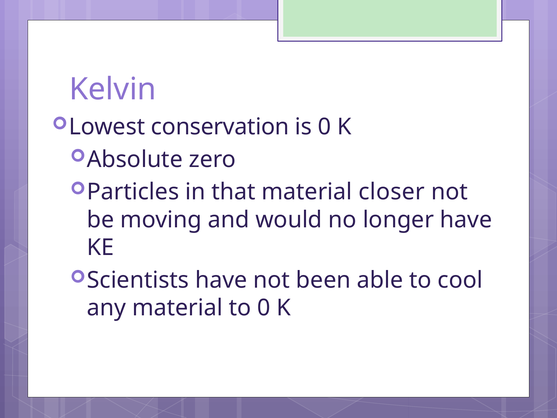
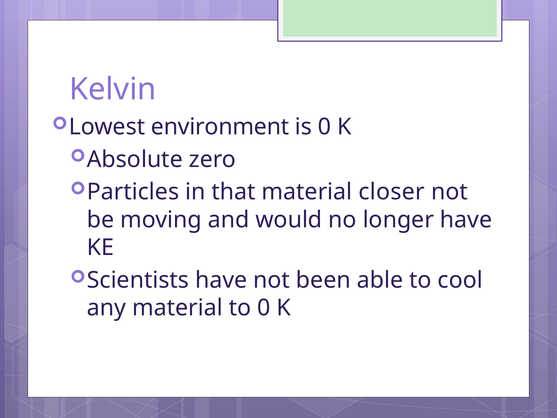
conservation: conservation -> environment (220, 127)
